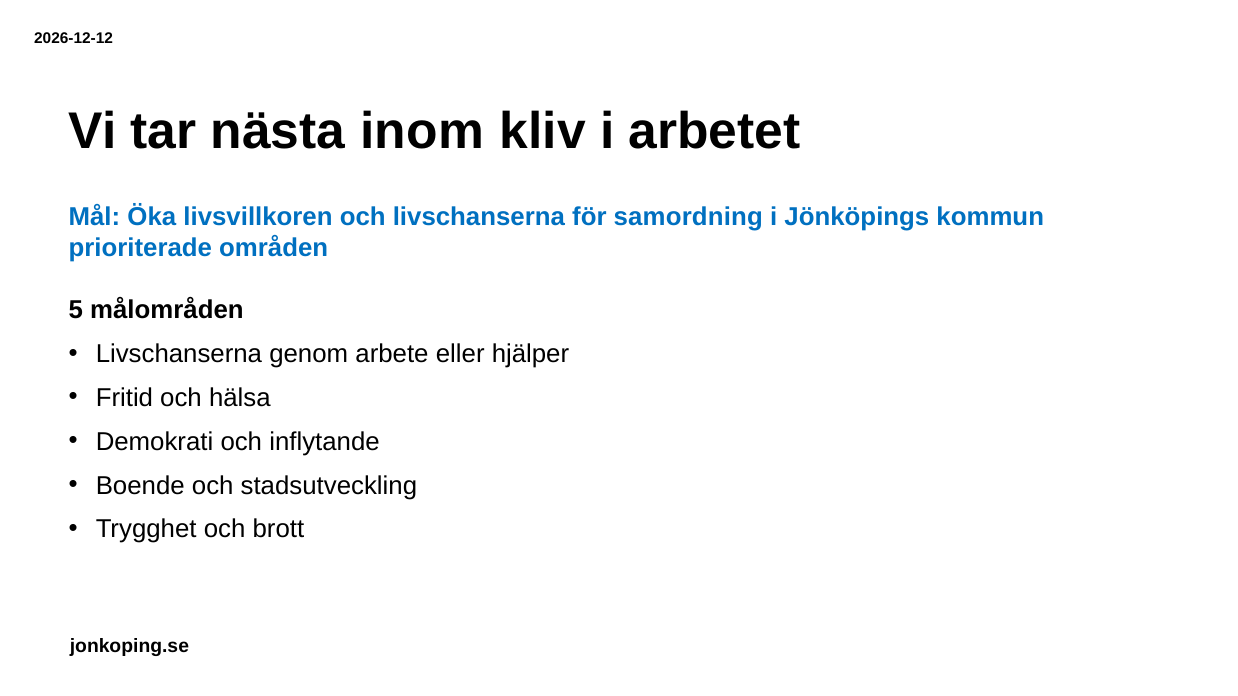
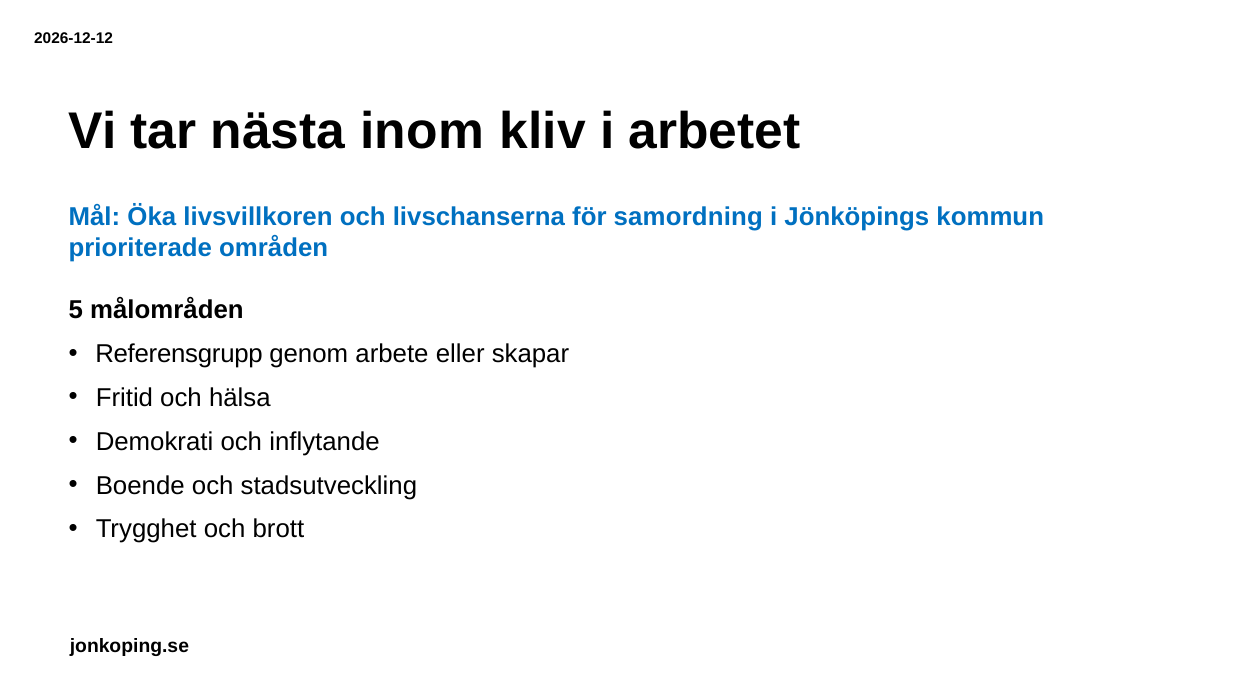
Livschanserna: Livschanserna -> Referensgrupp (179, 354)
hjälper: hjälper -> skapar (530, 354)
